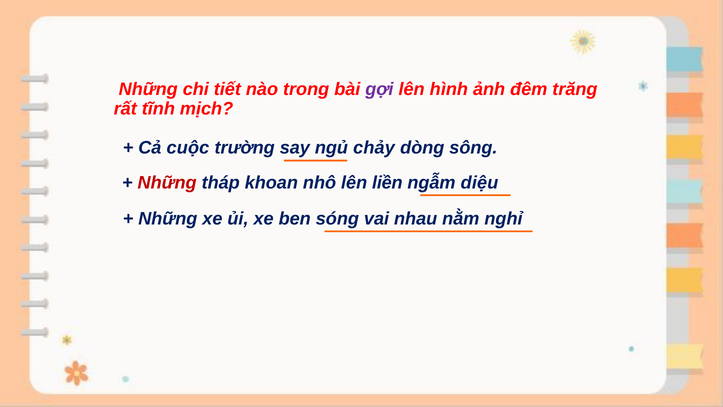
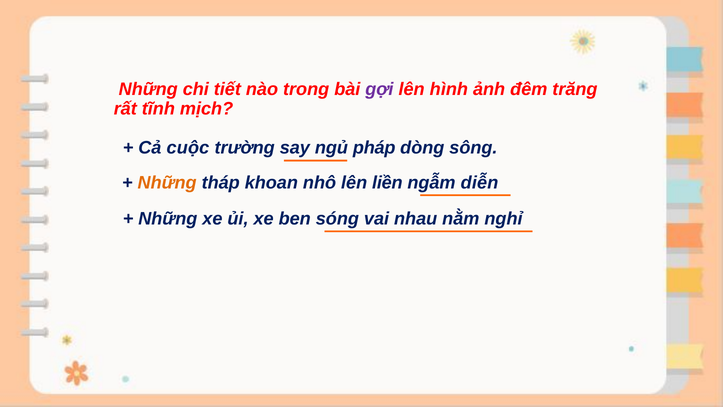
chảy: chảy -> pháp (374, 148)
Những colour: red -> orange (167, 183)
diệu: diệu -> diễn (480, 183)
